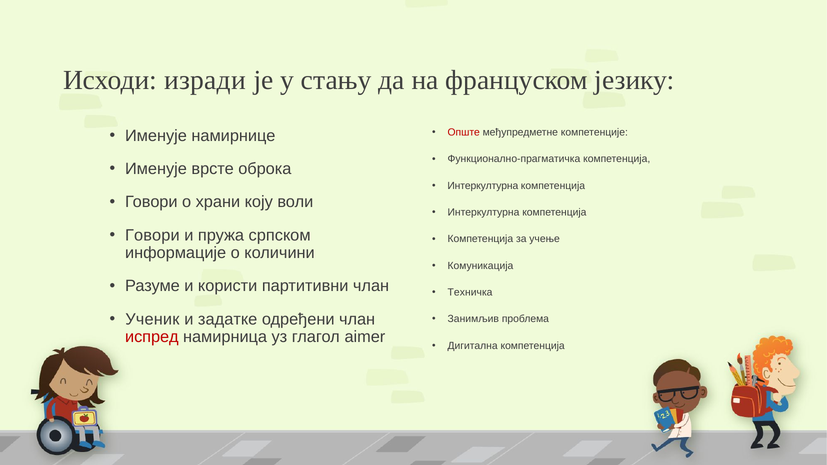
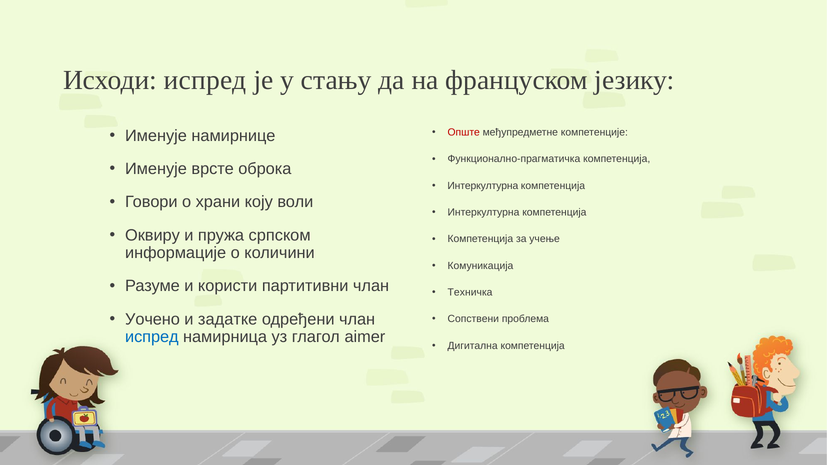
Исходи изради: изради -> испред (205, 80)
Говори: Говори -> Оквиру (152, 235)
Ученик: Ученик -> Уочено (152, 319)
Занимљив: Занимљив -> Сопствени (473, 319)
испред colour: red -> blue (152, 337)
